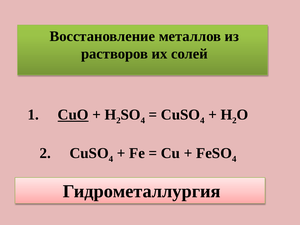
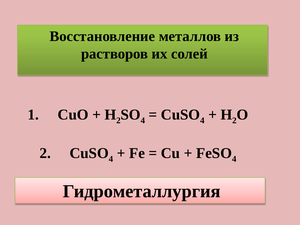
CuO underline: present -> none (73, 115)
